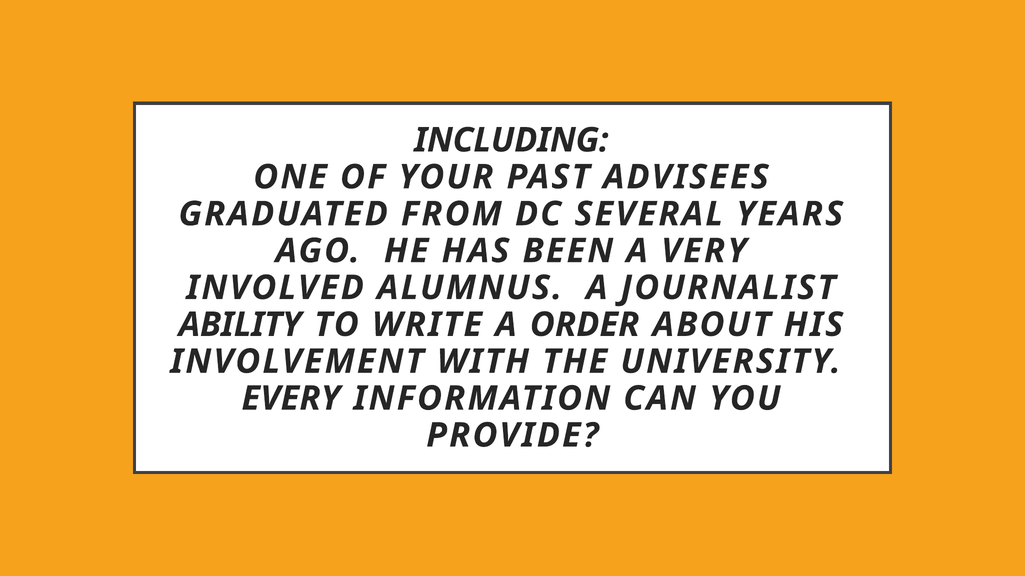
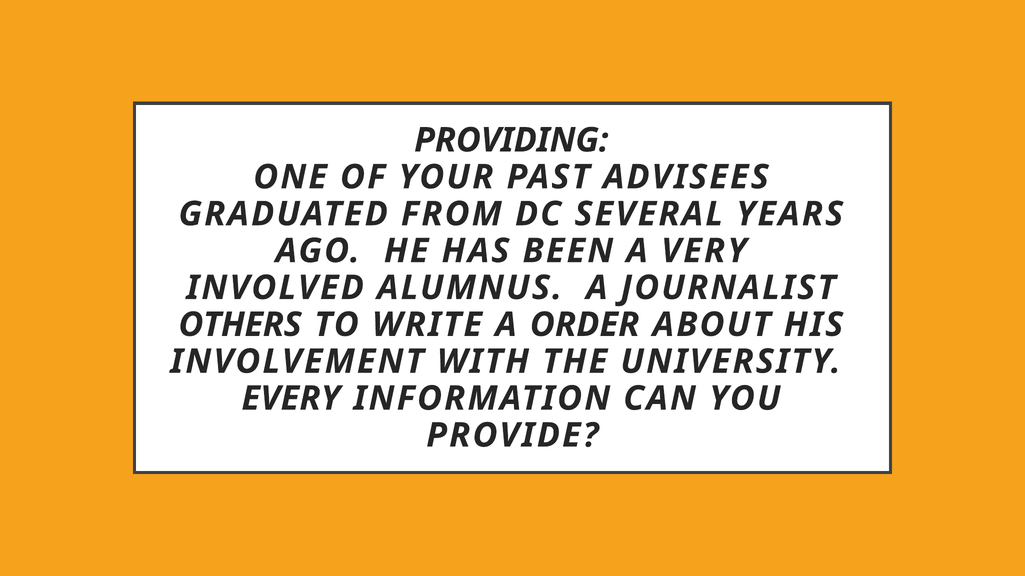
INCLUDING: INCLUDING -> PROVIDING (511, 140)
ABILITY: ABILITY -> OTHERS (240, 325)
